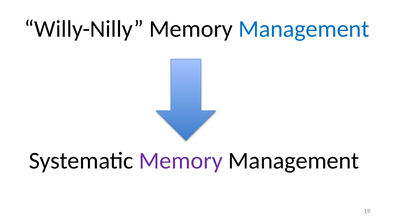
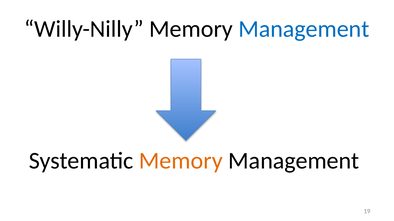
Memory colour: purple -> orange (181, 161)
